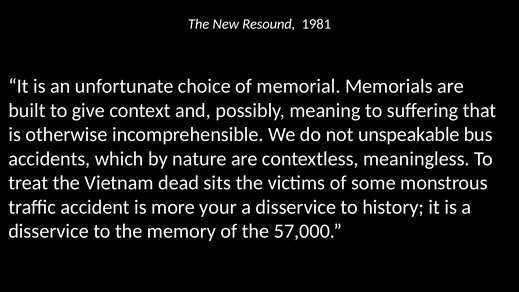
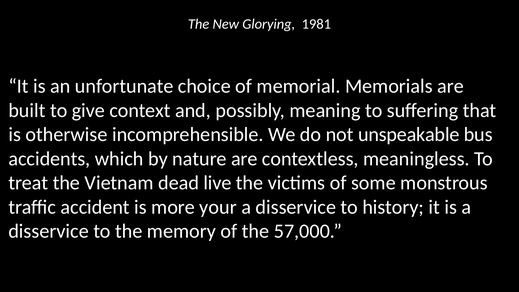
Resound: Resound -> Glorying (269, 24)
sits: sits -> live (217, 183)
